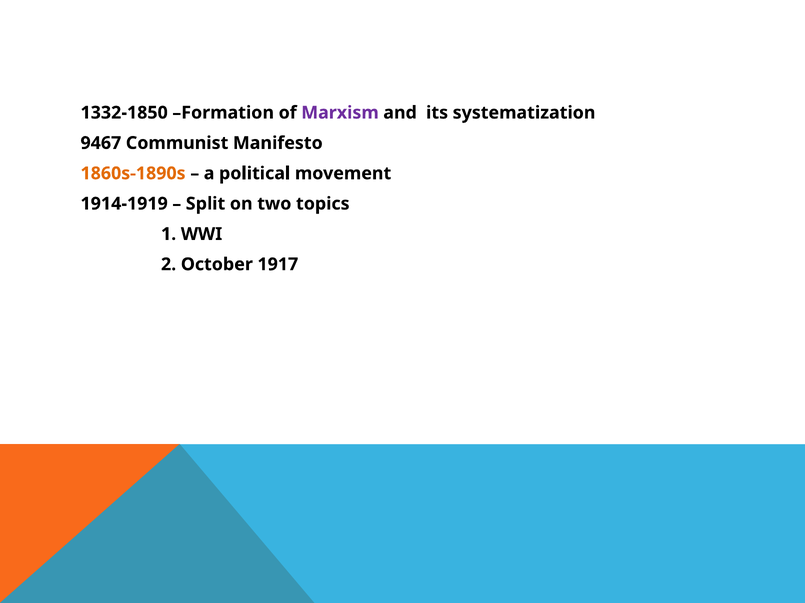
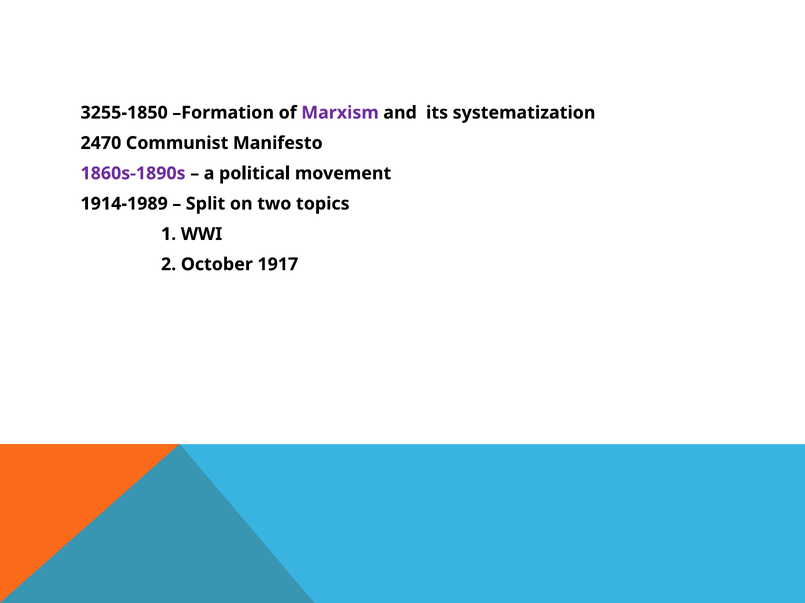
1332-1850: 1332-1850 -> 3255-1850 (124, 113)
9467: 9467 -> 2470 (101, 143)
1860s-1890s colour: orange -> purple (133, 174)
1914-1919: 1914-1919 -> 1914-1989 (124, 204)
